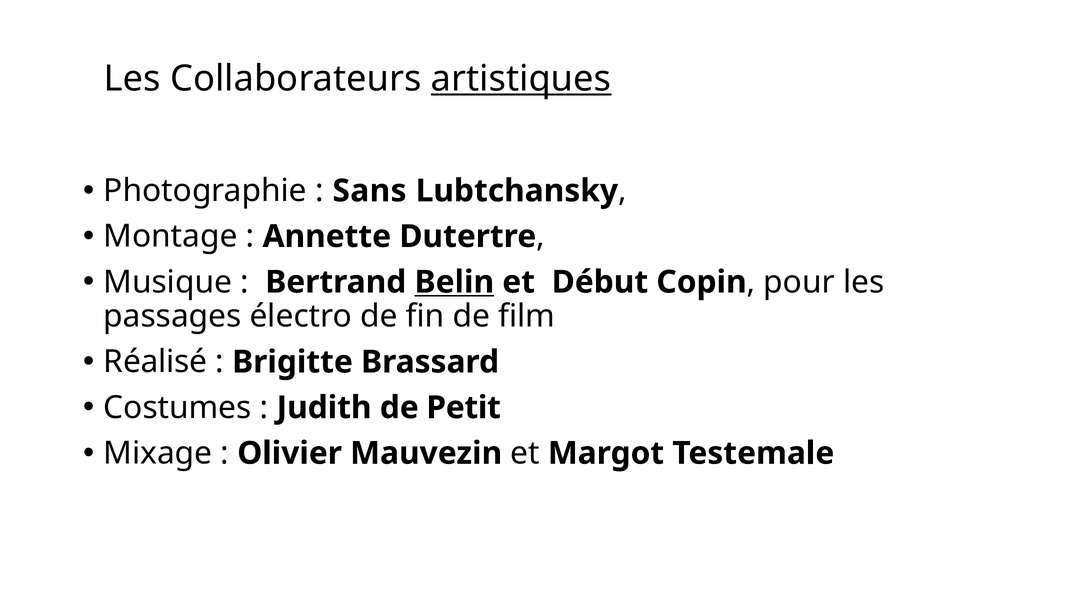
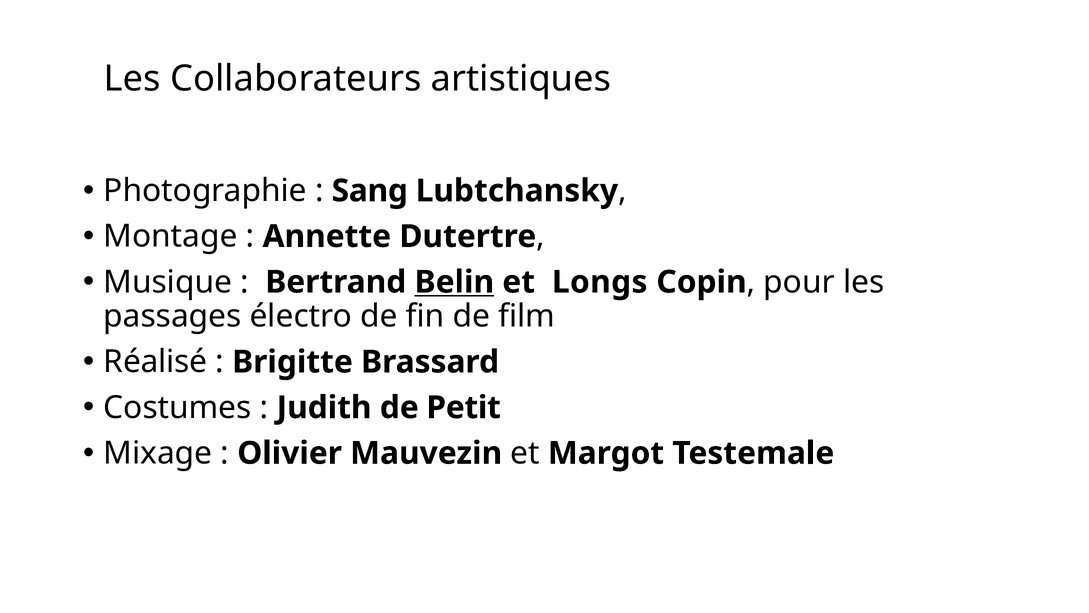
artistiques underline: present -> none (521, 79)
Sans: Sans -> Sang (370, 191)
Début: Début -> Longs (600, 282)
